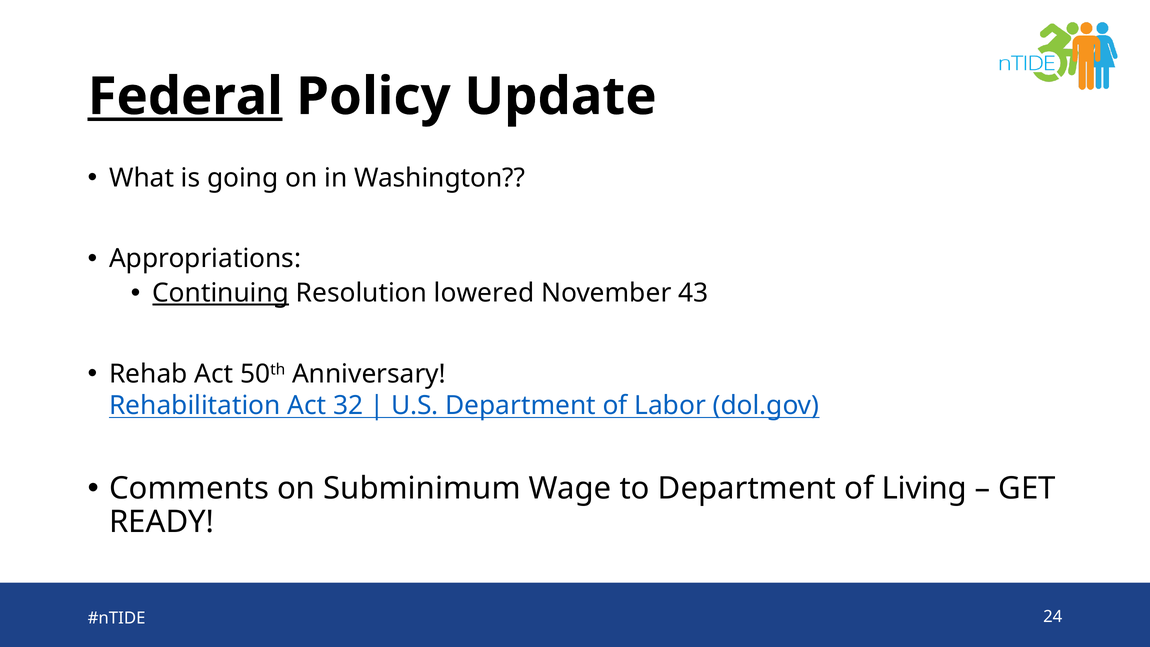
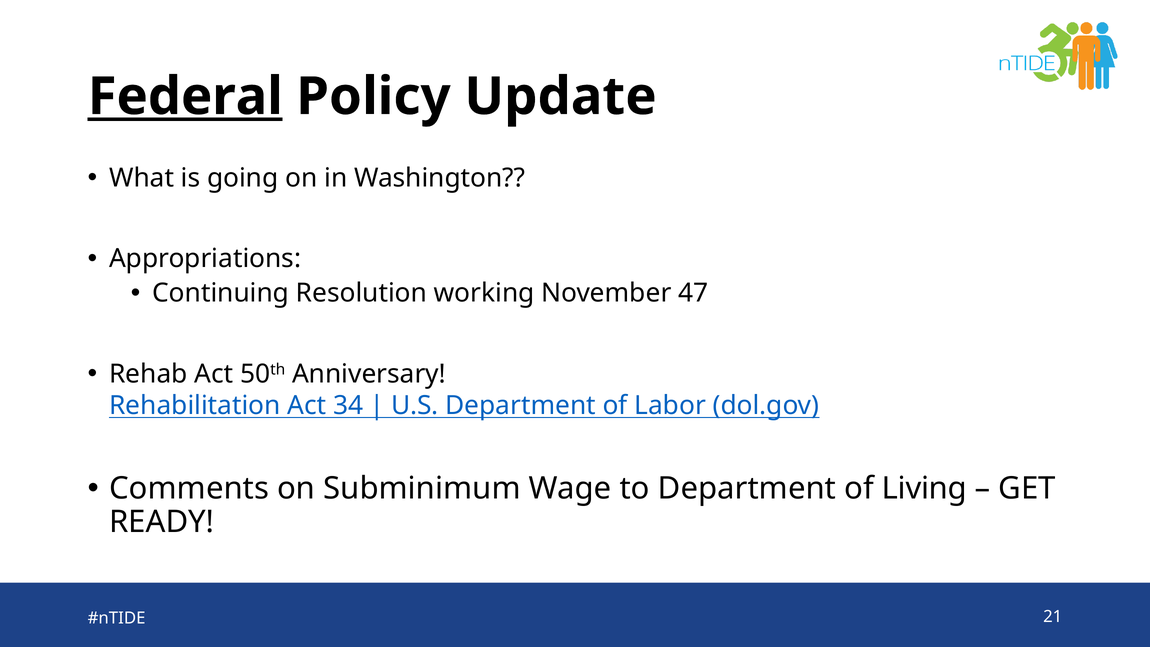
Continuing underline: present -> none (221, 293)
lowered: lowered -> working (484, 293)
43: 43 -> 47 (693, 293)
32: 32 -> 34 (348, 406)
24: 24 -> 21 (1053, 617)
